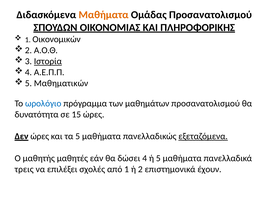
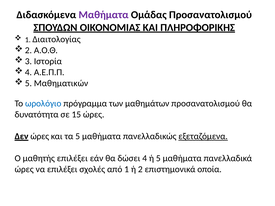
Μαθήματα colour: orange -> purple (104, 15)
Οικονομικών: Οικονομικών -> Διαιτολογίας (57, 39)
Ιστορία underline: present -> none (48, 61)
μαθητής μαθητές: μαθητές -> επιλέξει (72, 159)
τρεις: τρεις -> ώρες (24, 170)
έχουν: έχουν -> οποία (209, 170)
